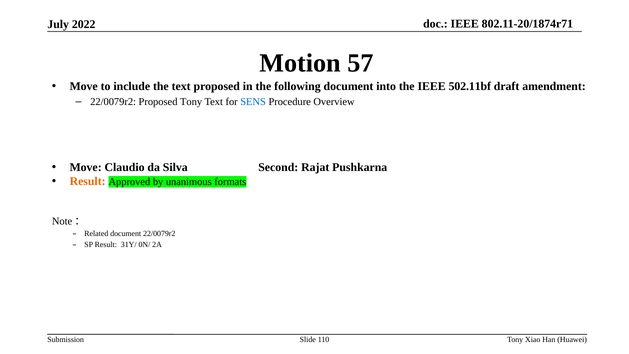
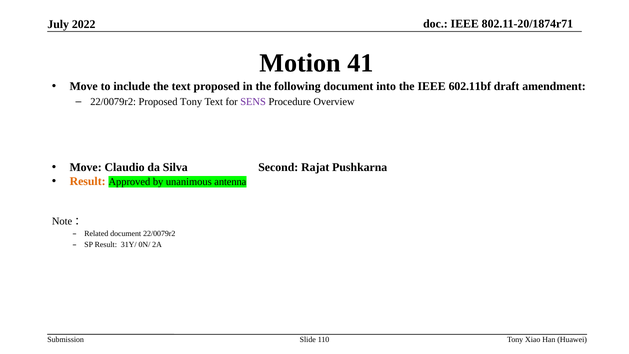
57: 57 -> 41 (360, 63)
502.11bf: 502.11bf -> 602.11bf (470, 87)
SENS colour: blue -> purple (253, 102)
formats: formats -> antenna (230, 182)
